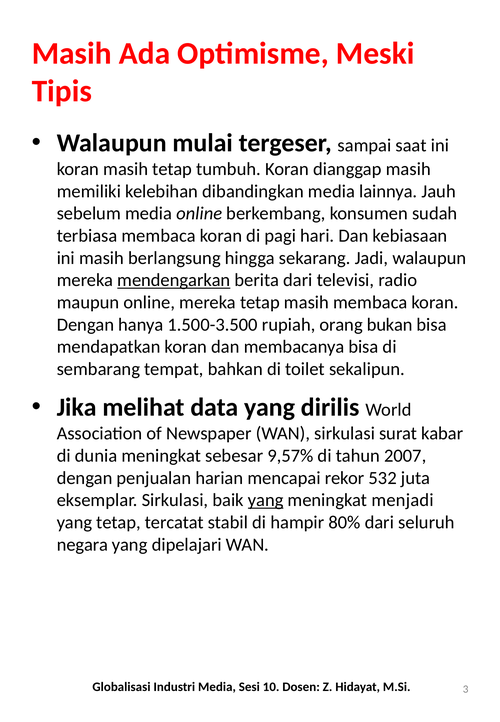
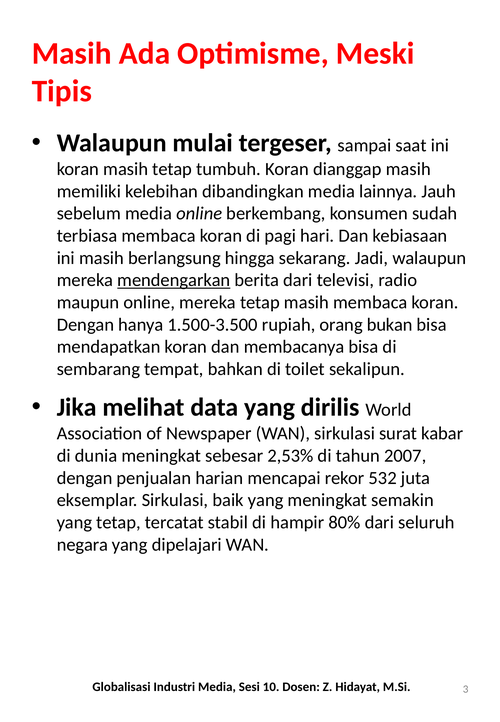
9,57%: 9,57% -> 2,53% (290, 456)
yang underline: present -> none (266, 500)
menjadi: menjadi -> semakin (403, 500)
